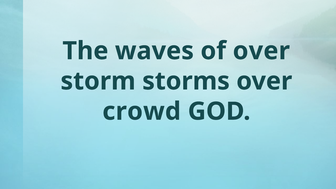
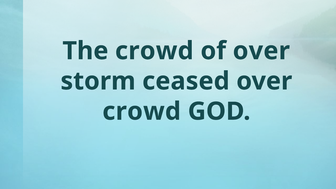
The waves: waves -> crowd (154, 51)
storms: storms -> ceased (186, 81)
